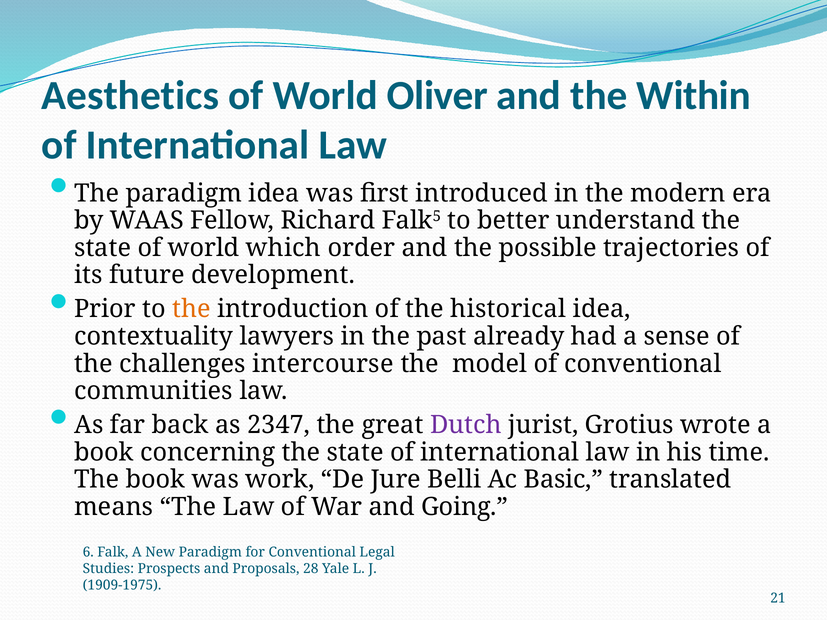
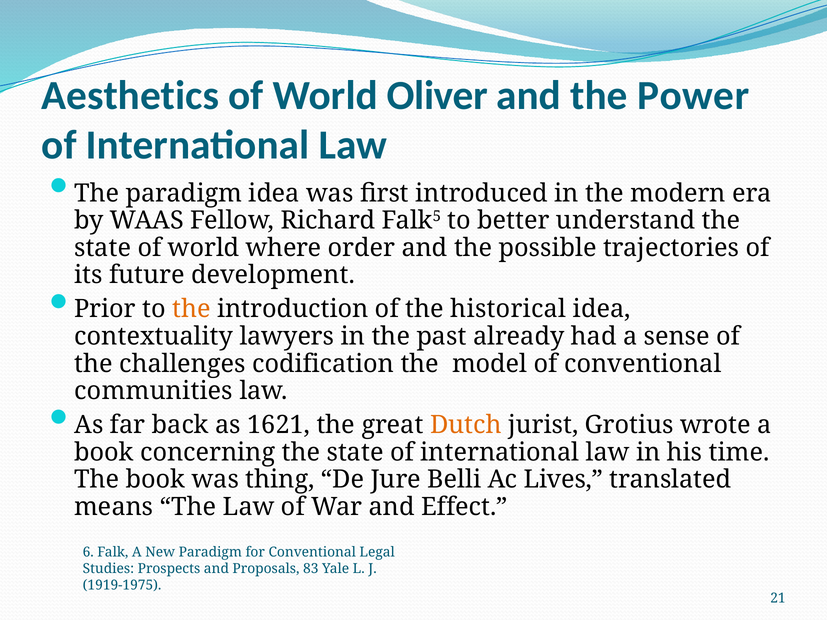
Within: Within -> Power (693, 95)
which: which -> where (284, 248)
intercourse: intercourse -> codification (323, 364)
2347: 2347 -> 1621 (279, 425)
Dutch colour: purple -> orange (466, 425)
work: work -> thing (280, 480)
Basic: Basic -> Lives (563, 480)
Going: Going -> Effect (464, 507)
28: 28 -> 83 (311, 569)
1909-1975: 1909-1975 -> 1919-1975 (122, 585)
